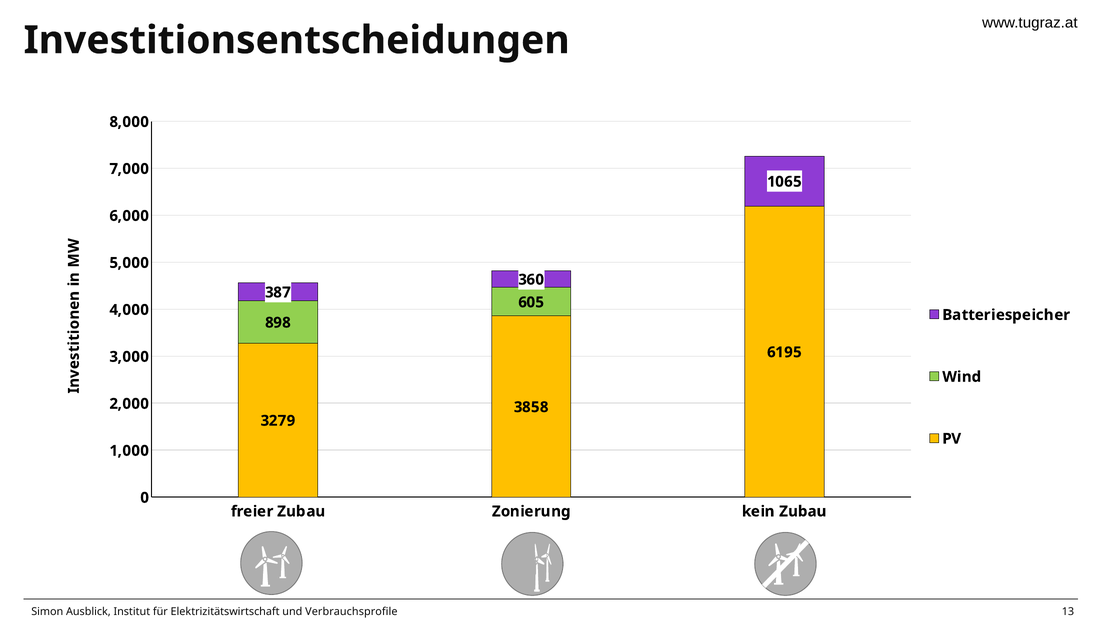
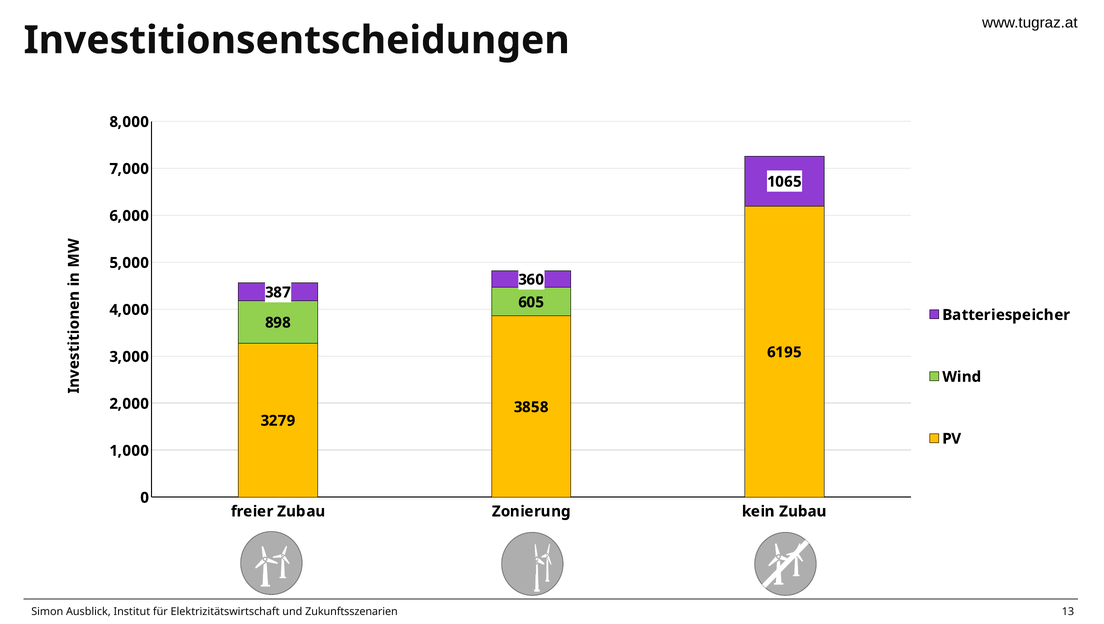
Verbrauchsprofile: Verbrauchsprofile -> Zukunftsszenarien (351, 612)
